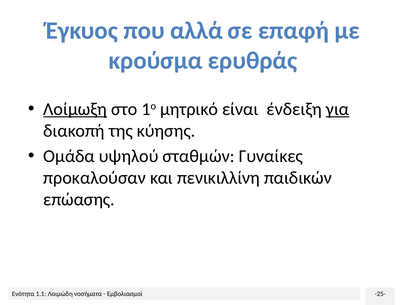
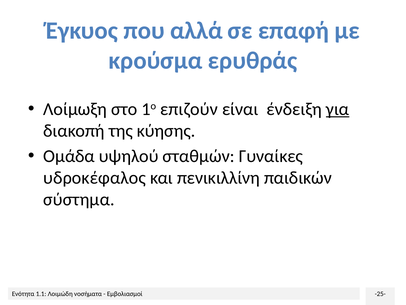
Λοίμωξη underline: present -> none (75, 109)
μητρικό: μητρικό -> επιζούν (189, 109)
προκαλούσαν: προκαλούσαν -> υδροκέφαλος (95, 177)
επώασης: επώασης -> σύστημα (79, 199)
